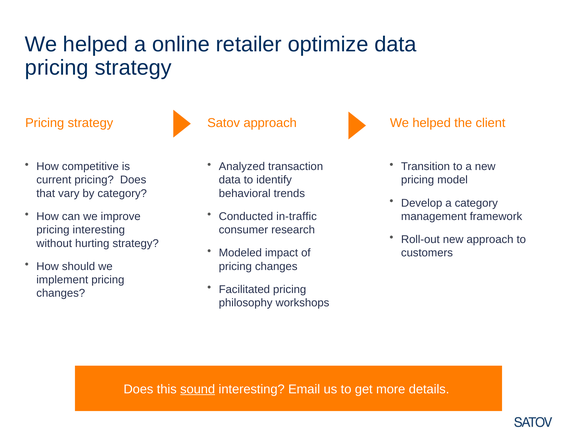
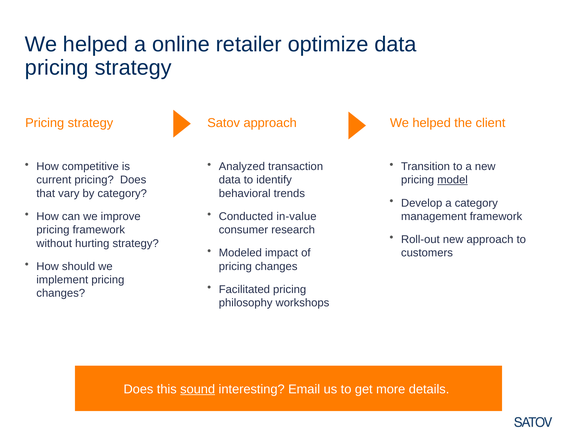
model underline: none -> present (453, 180)
in-traffic: in-traffic -> in-value (297, 217)
pricing interesting: interesting -> framework (99, 230)
